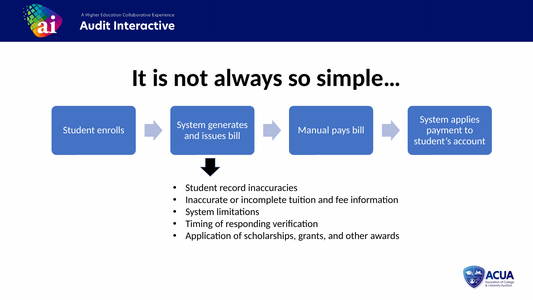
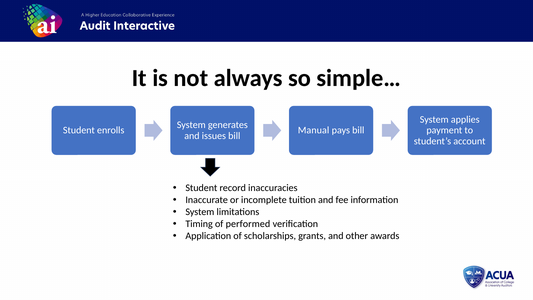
responding: responding -> performed (248, 224)
